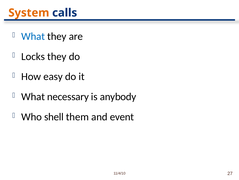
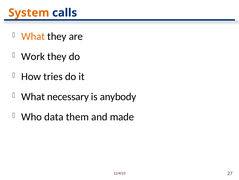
What colour: blue -> orange (33, 36)
Locks: Locks -> Work (33, 56)
easy: easy -> tries (53, 76)
shell: shell -> data (54, 116)
event: event -> made (122, 116)
